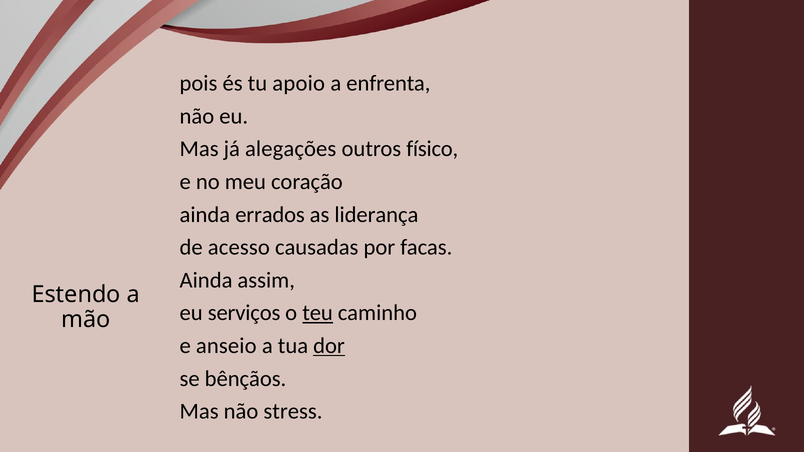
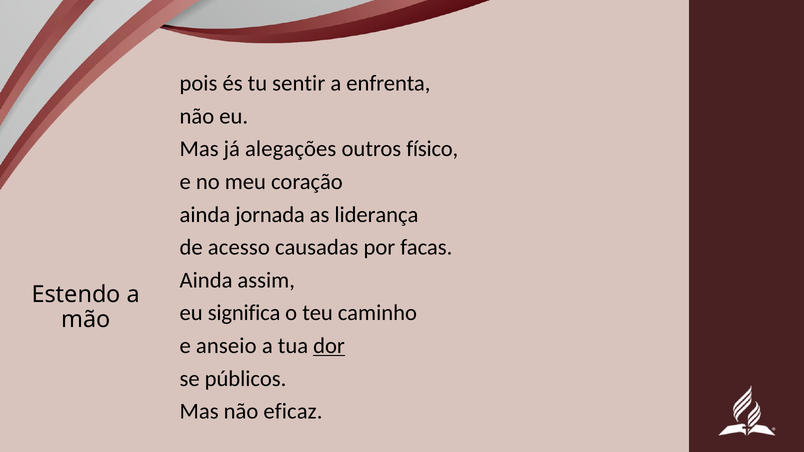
apoio: apoio -> sentir (299, 83)
errados: errados -> jornada (270, 215)
serviços: serviços -> significa (244, 313)
teu underline: present -> none (318, 313)
bênçãos: bênçãos -> públicos (246, 379)
stress: stress -> eficaz (293, 412)
